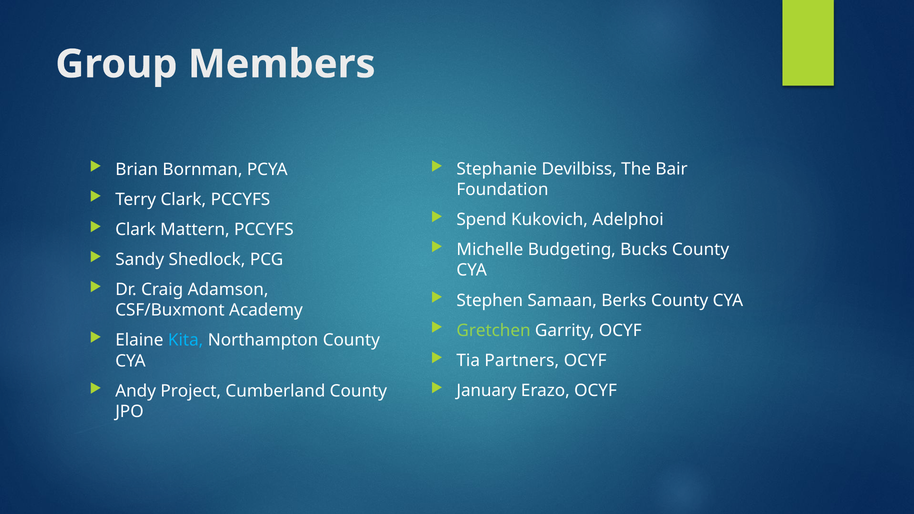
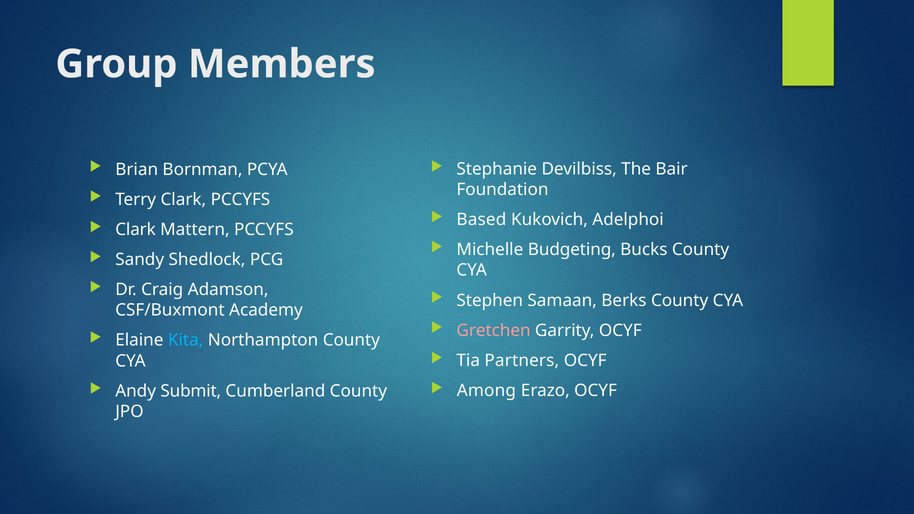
Spend: Spend -> Based (481, 220)
Gretchen colour: light green -> pink (494, 331)
January: January -> Among (486, 391)
Project: Project -> Submit (191, 391)
